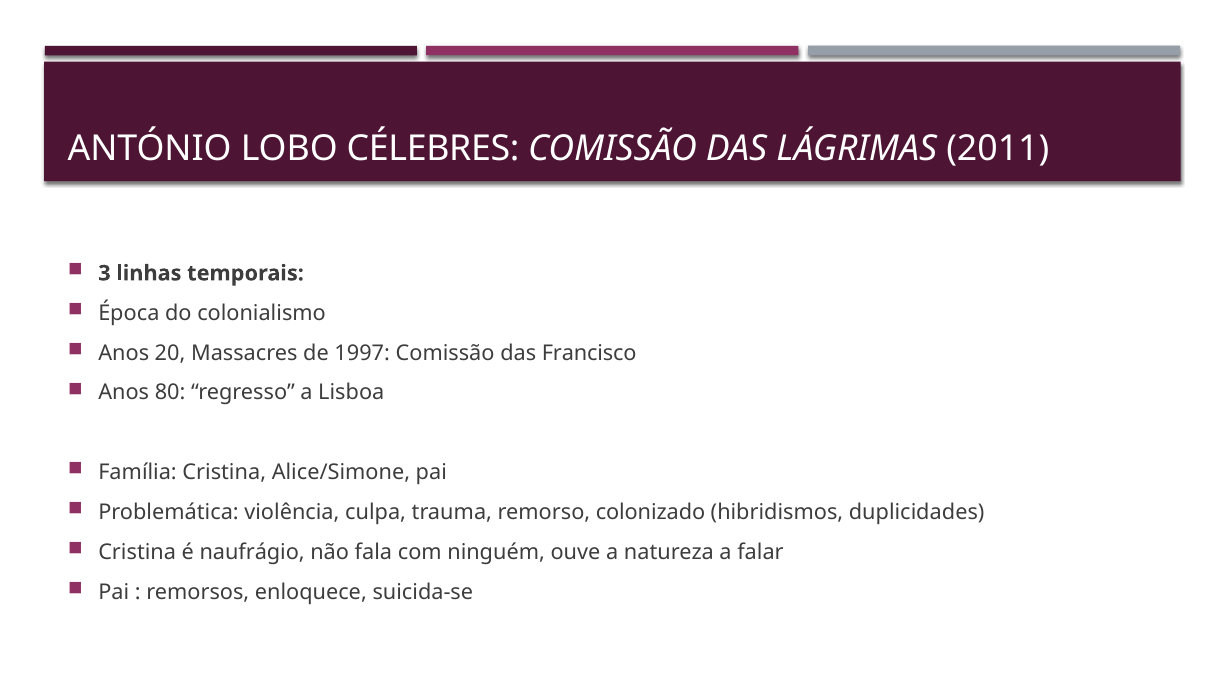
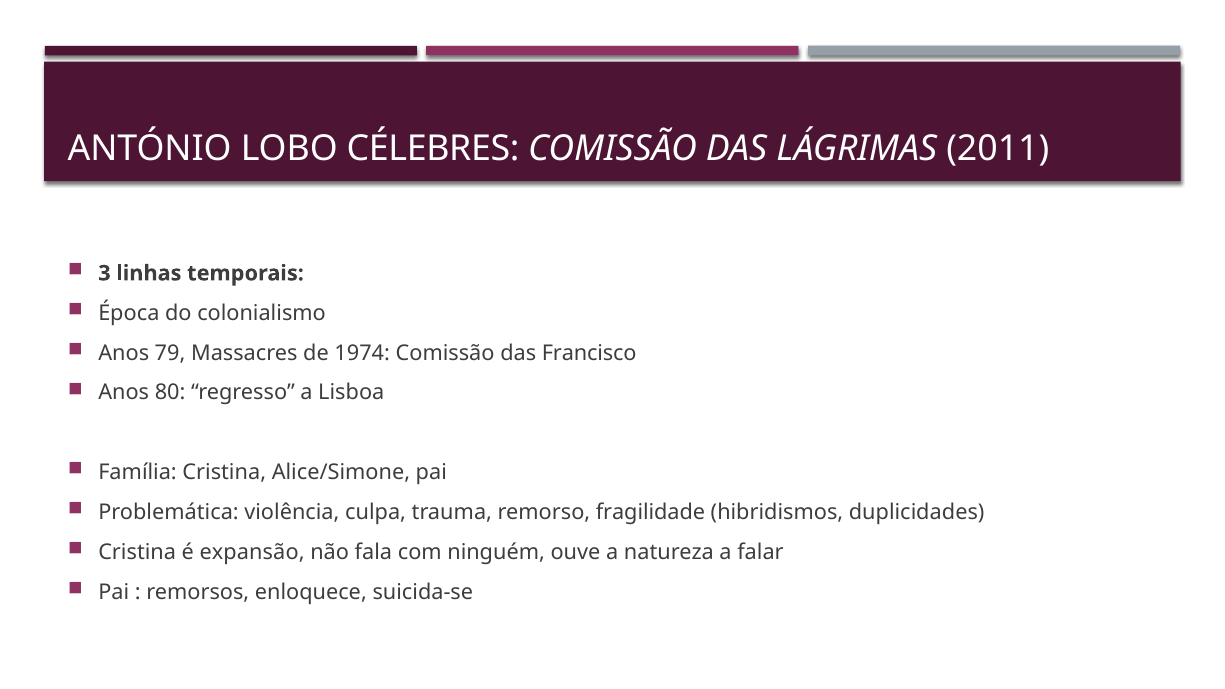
20: 20 -> 79 (170, 353)
1997: 1997 -> 1974 (362, 353)
colonizado: colonizado -> fragilidade (650, 512)
naufrágio: naufrágio -> expansão (252, 552)
